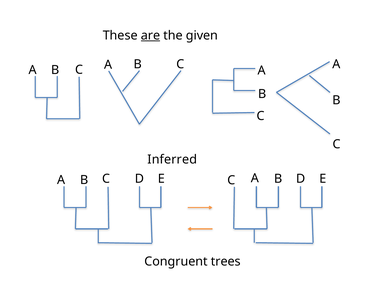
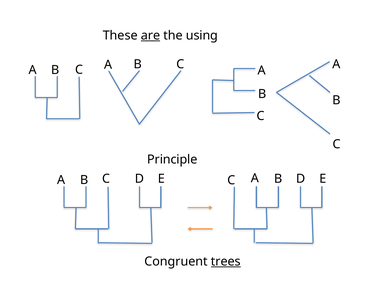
given: given -> using (202, 35)
Inferred: Inferred -> Principle (172, 159)
trees underline: none -> present (226, 261)
